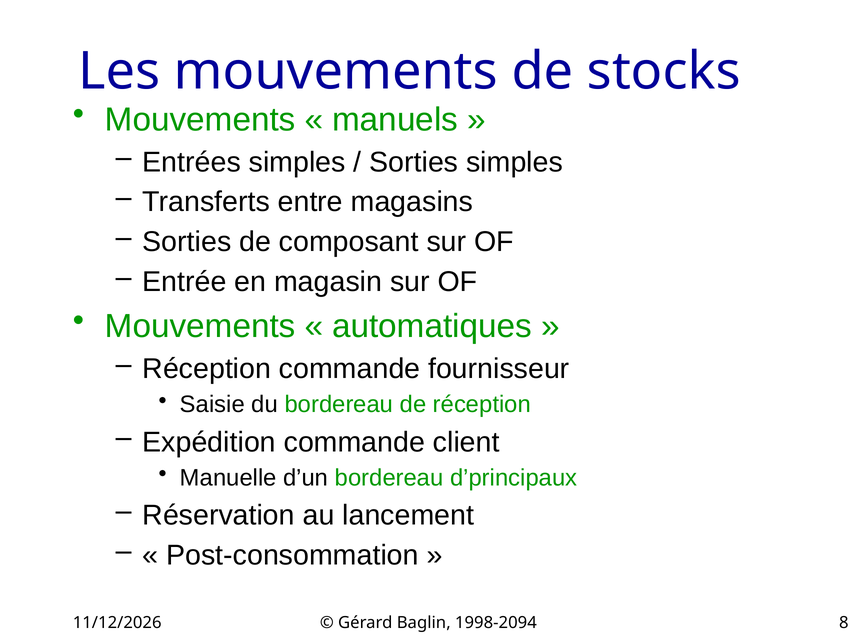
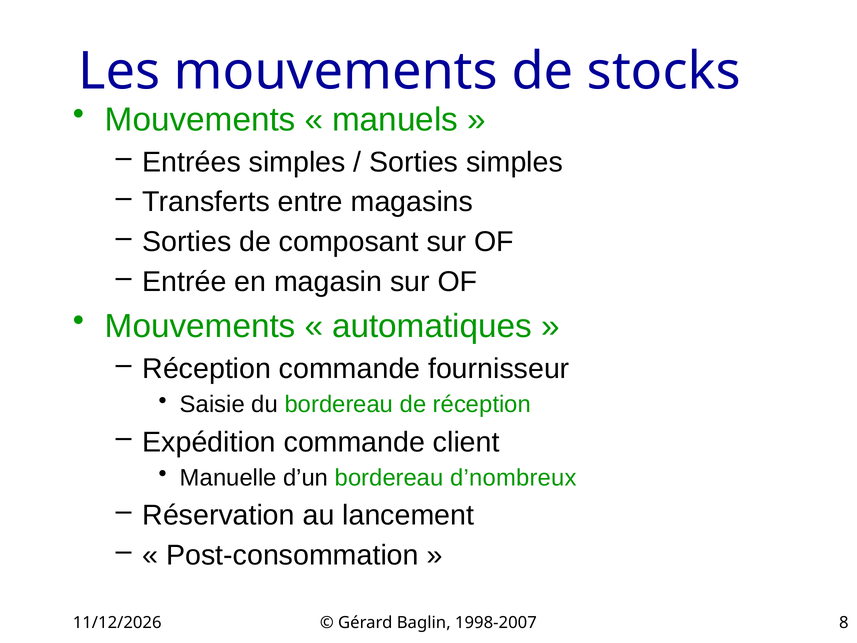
d’principaux: d’principaux -> d’nombreux (514, 478)
1998-2094: 1998-2094 -> 1998-2007 (496, 623)
